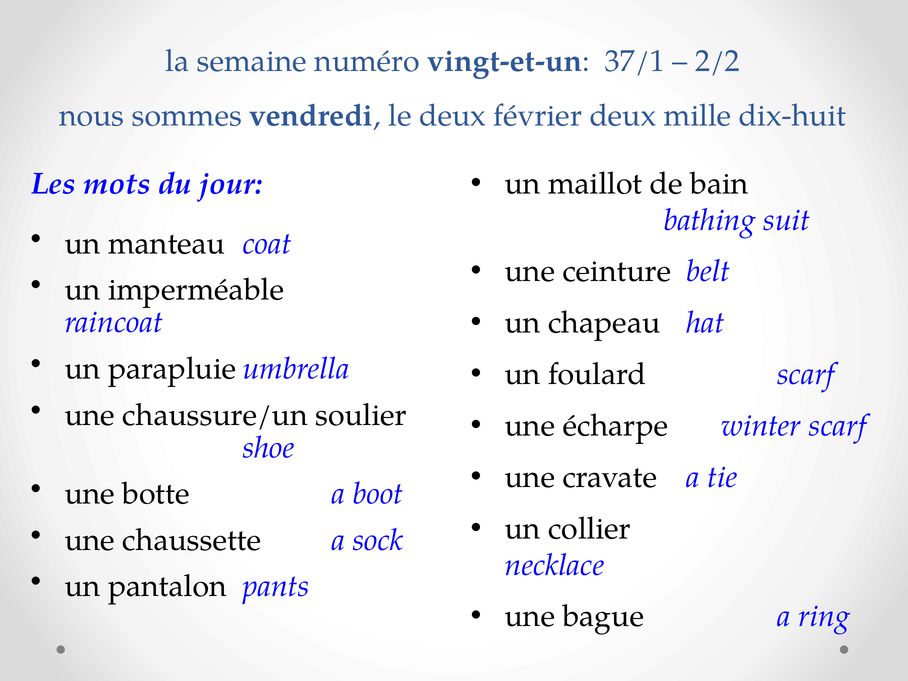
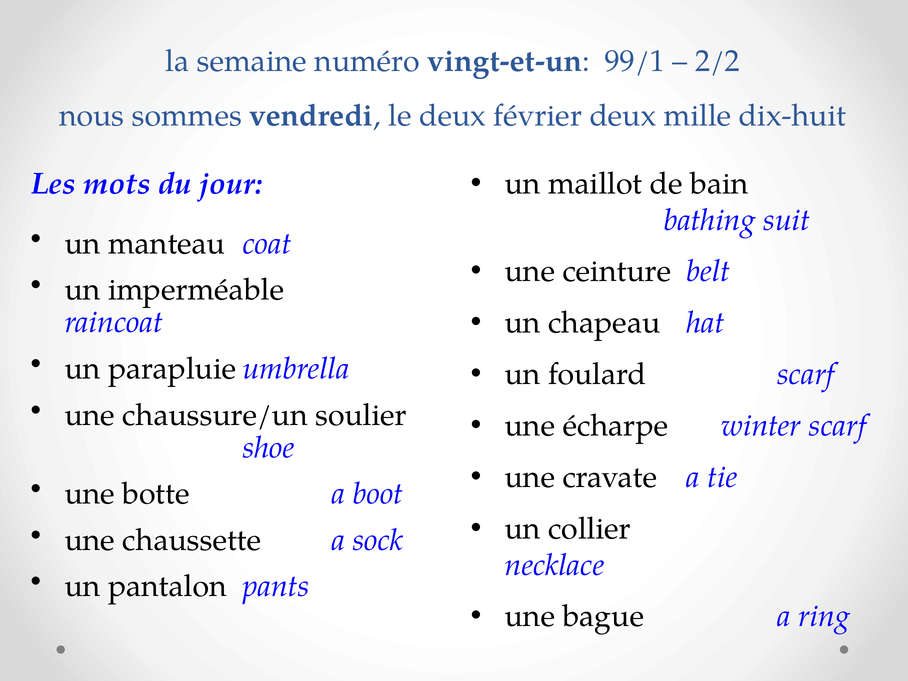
37/1: 37/1 -> 99/1 (635, 61)
